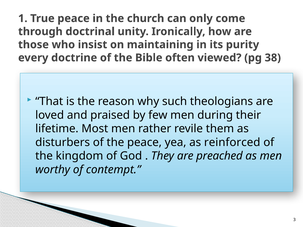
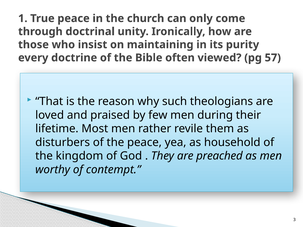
38: 38 -> 57 (273, 58)
reinforced: reinforced -> household (232, 142)
